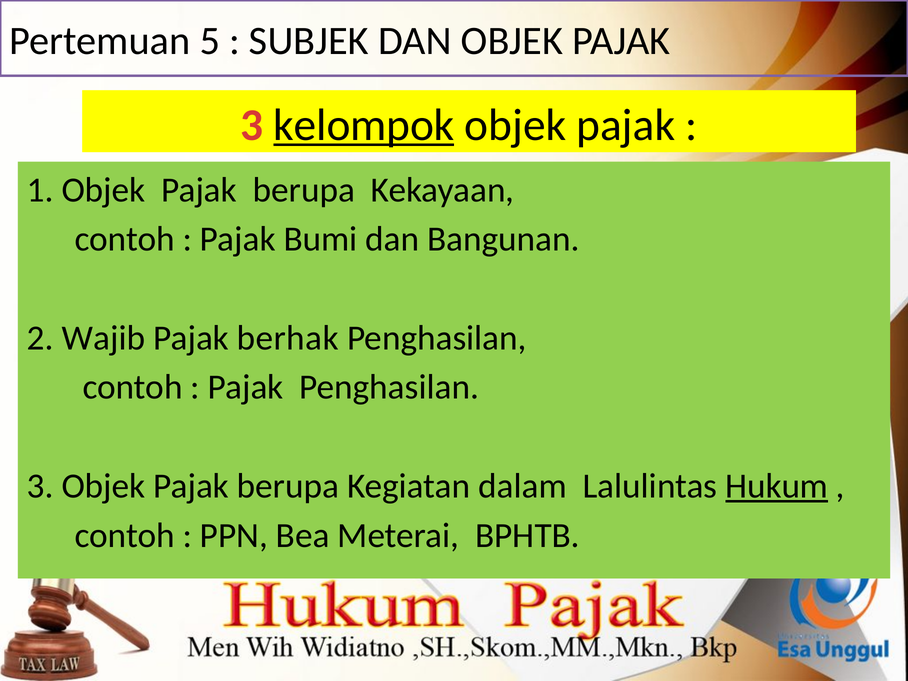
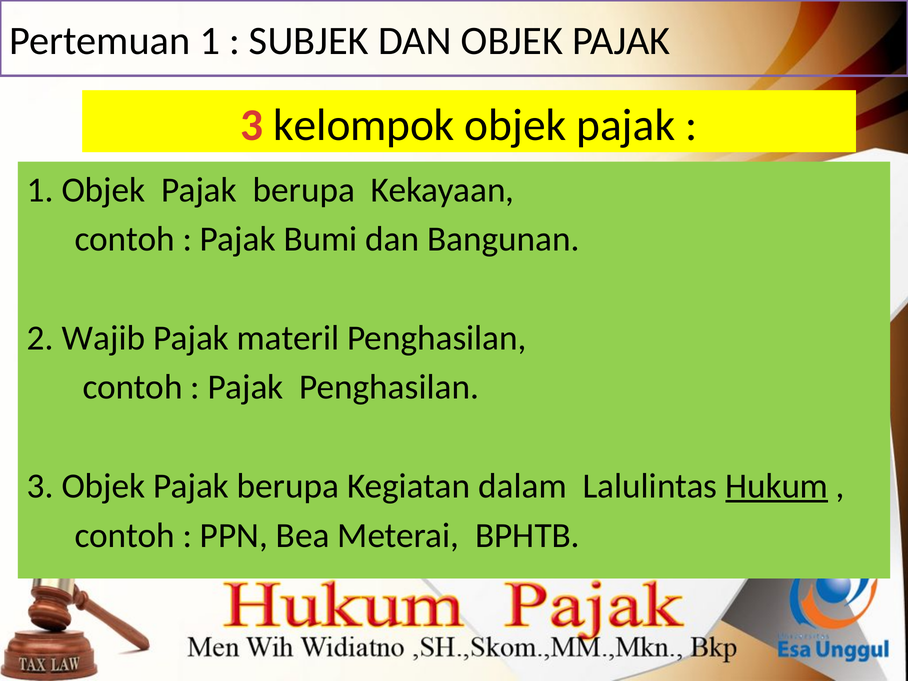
Pertemuan 5: 5 -> 1 (210, 41)
kelompok underline: present -> none (364, 125)
berhak: berhak -> materil (288, 338)
